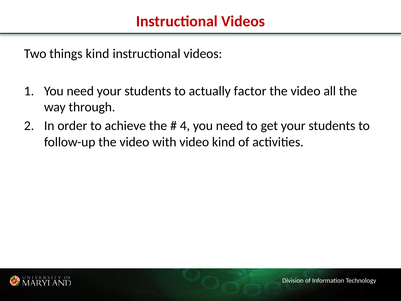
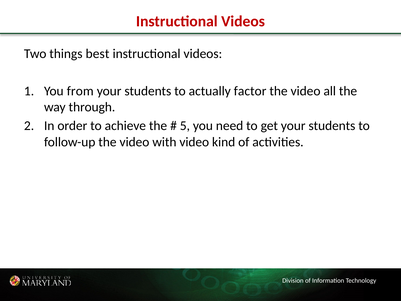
things kind: kind -> best (98, 54)
1 You need: need -> from (80, 91)
4: 4 -> 5 (185, 126)
